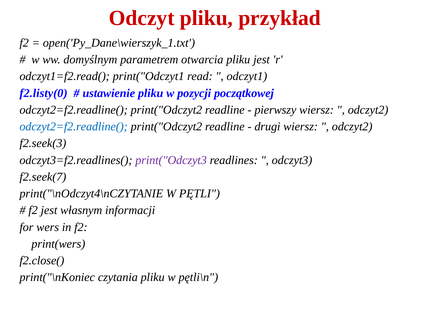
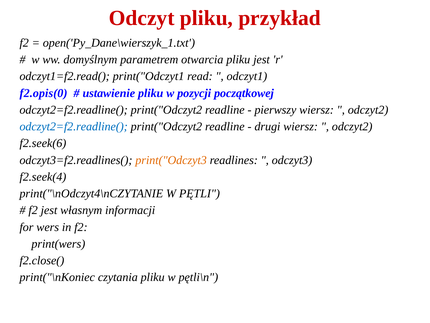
f2.listy(0: f2.listy(0 -> f2.opis(0 (44, 93)
f2.seek(3: f2.seek(3 -> f2.seek(6 (43, 143)
print("Odczyt3 colour: purple -> orange (171, 160)
f2.seek(7: f2.seek(7 -> f2.seek(4 (43, 177)
